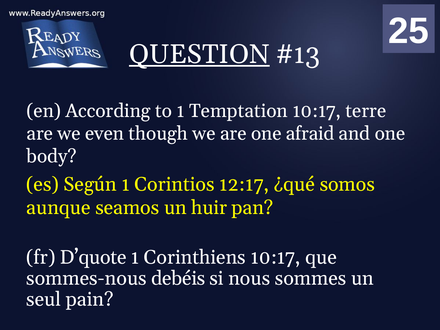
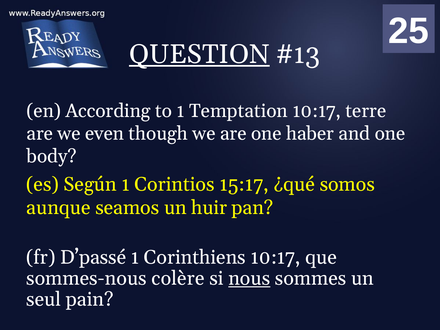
afraid: afraid -> haber (310, 134)
12:17: 12:17 -> 15:17 (244, 184)
D’quote: D’quote -> D’passé (93, 257)
debéis: debéis -> colère (178, 278)
nous underline: none -> present (249, 278)
